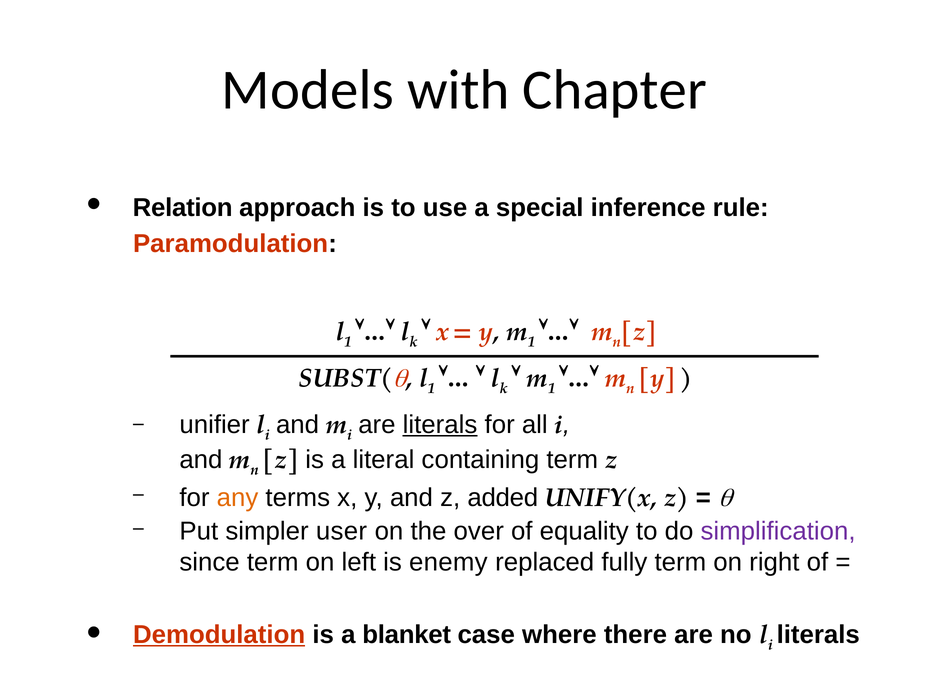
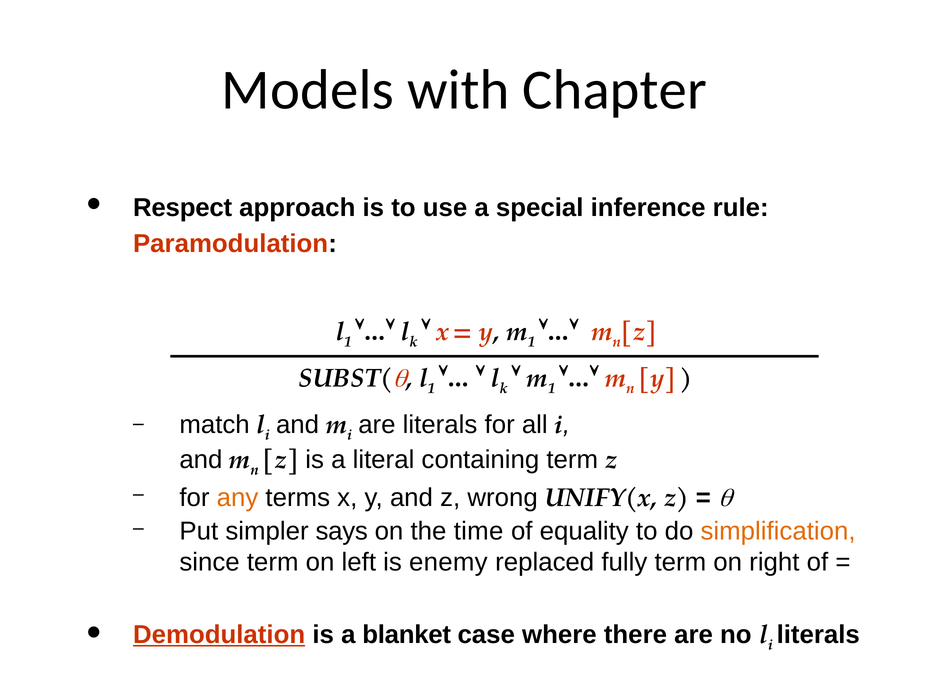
Relation: Relation -> Respect (183, 208)
unifier: unifier -> match (215, 424)
literals underline: present -> none (440, 424)
added: added -> wrong (503, 497)
user: user -> says (342, 531)
over: over -> time (479, 531)
simplification colour: purple -> orange (778, 531)
